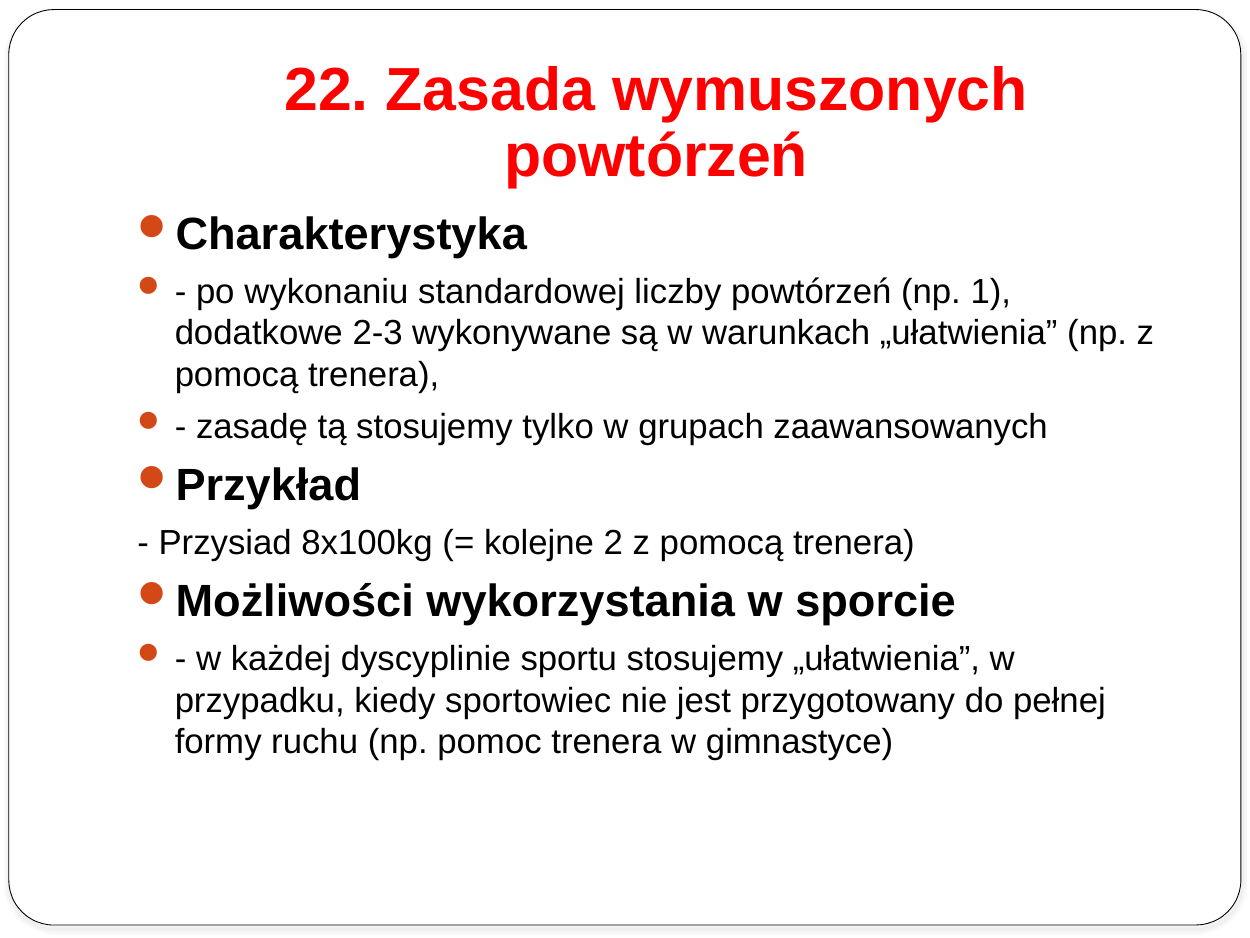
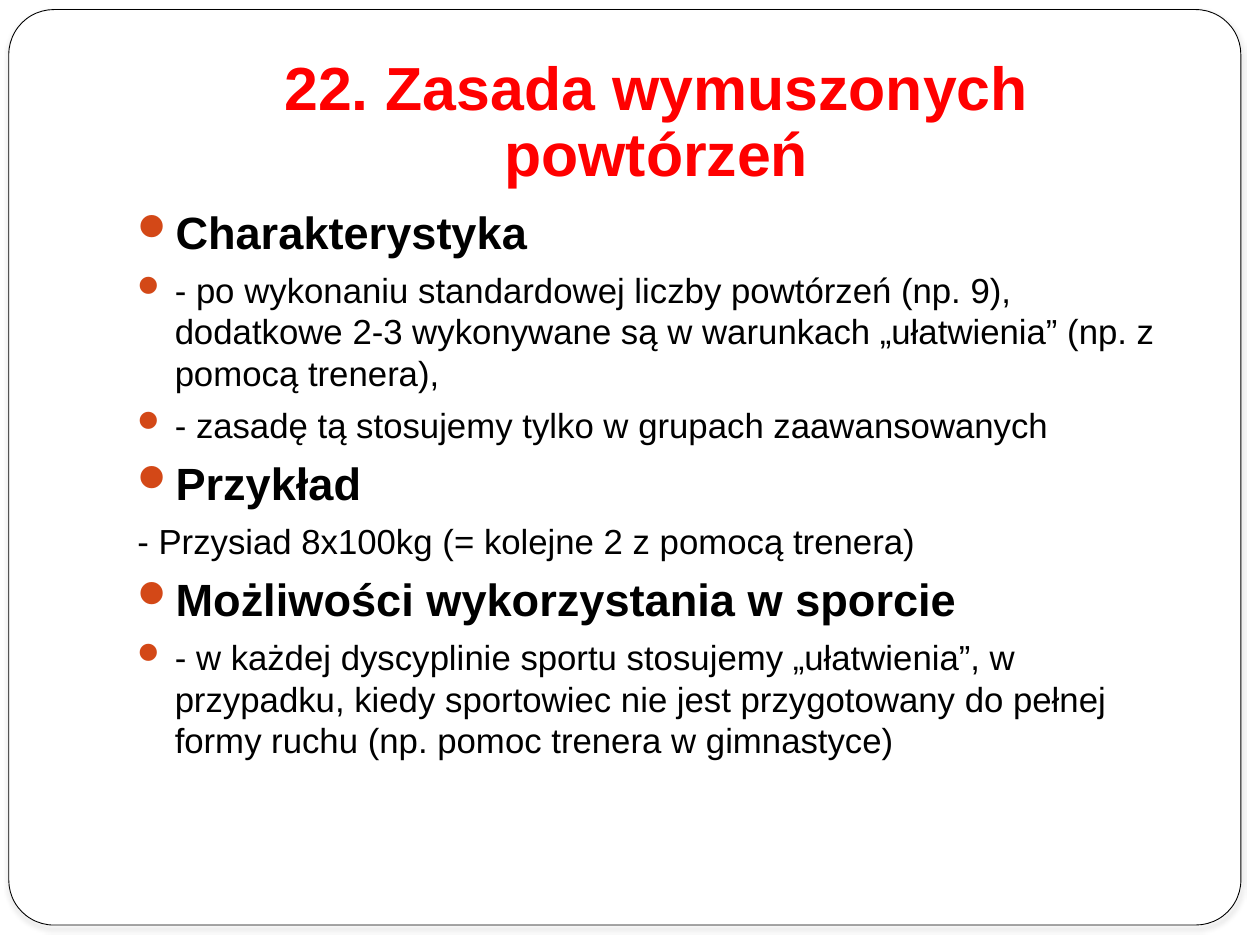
1: 1 -> 9 (991, 292)
